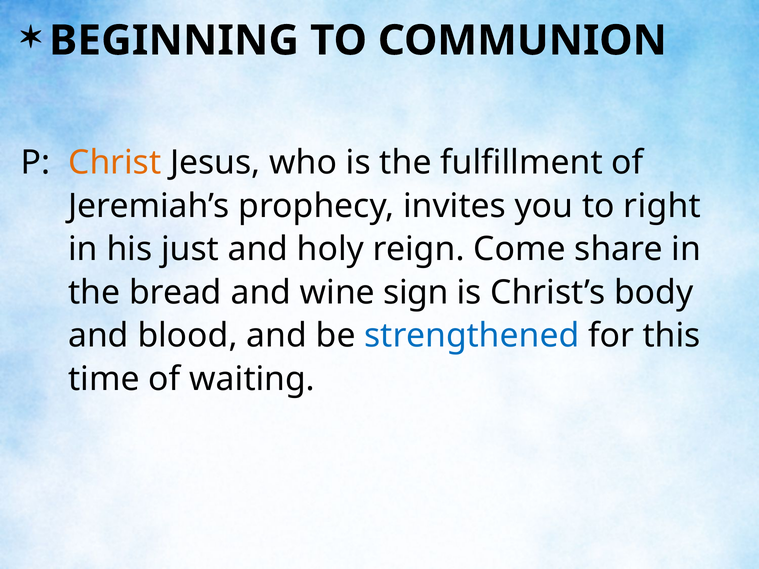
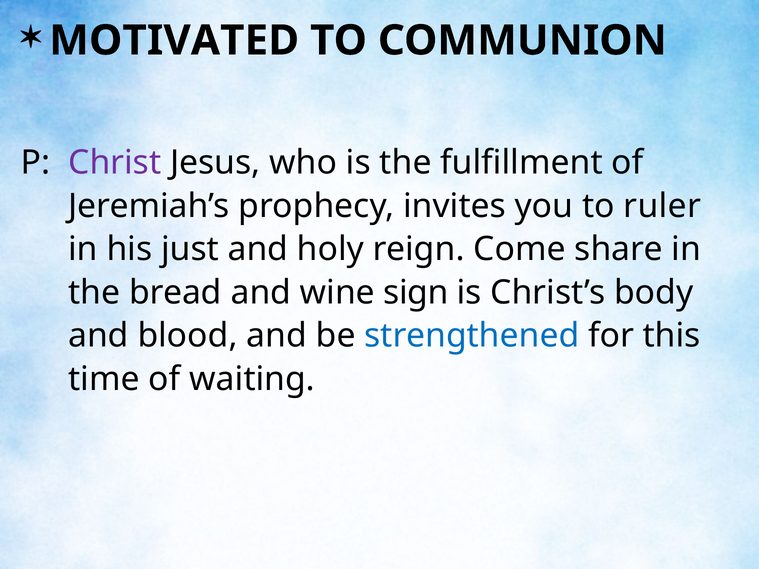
BEGINNING: BEGINNING -> MOTIVATED (174, 41)
Christ colour: orange -> purple (115, 163)
right: right -> ruler (662, 206)
